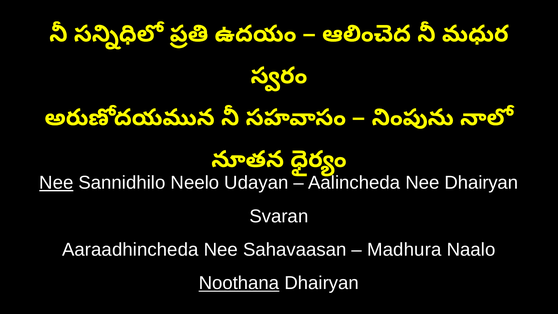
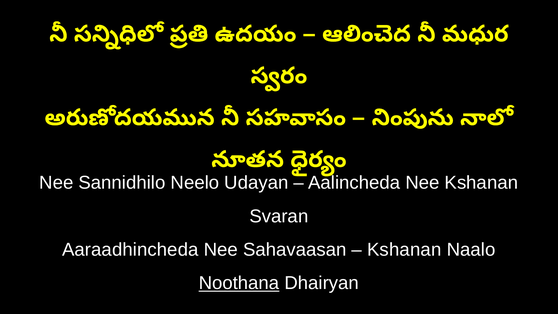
Nee underline: present -> none (56, 183)
Nee Dhairyan: Dhairyan -> Kshanan (481, 183)
Madhura: Madhura -> Kshanan (404, 250)
